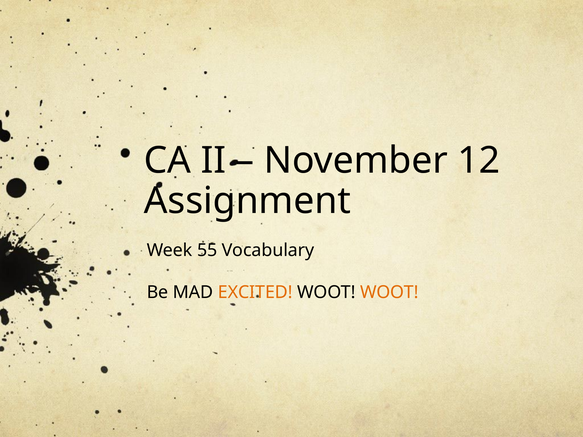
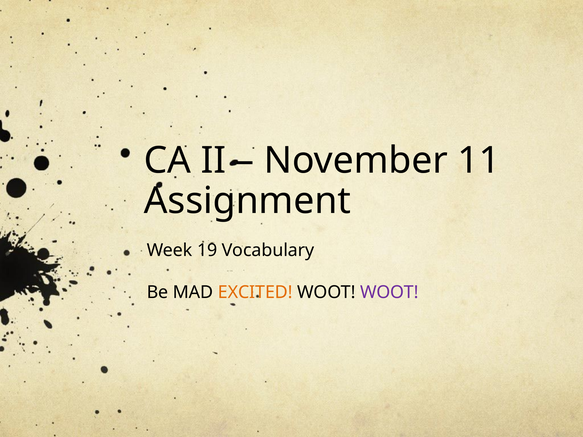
12: 12 -> 11 (479, 161)
55: 55 -> 19 (207, 250)
WOOT colour: orange -> purple (389, 292)
